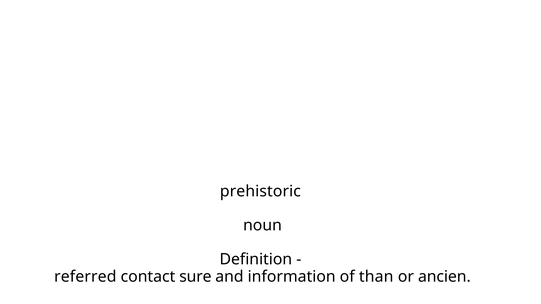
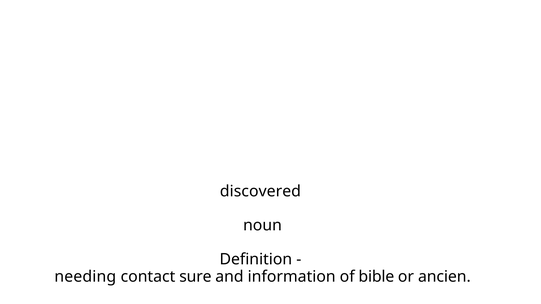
prehistoric: prehistoric -> discovered (260, 192)
referred: referred -> needing (85, 277)
than: than -> bible (376, 277)
